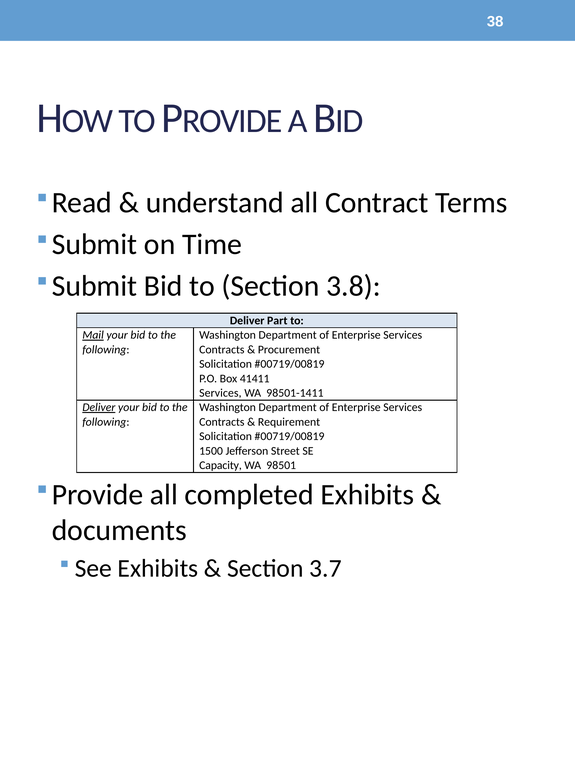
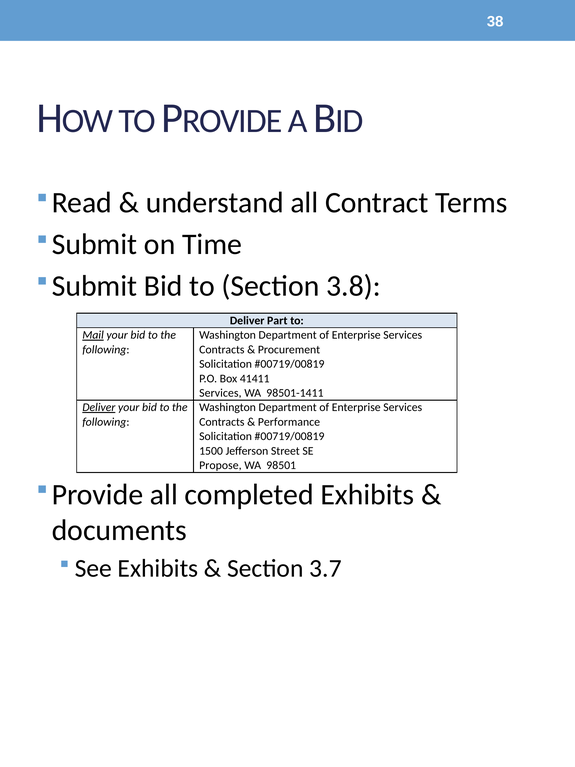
Requirement: Requirement -> Performance (289, 422)
Capacity: Capacity -> Propose (220, 465)
